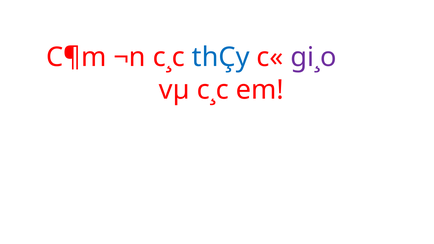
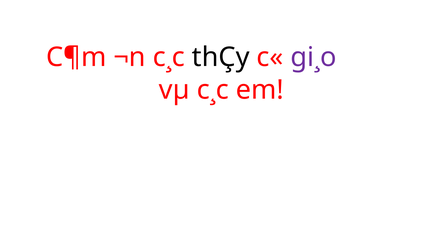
thÇy colour: blue -> black (221, 57)
